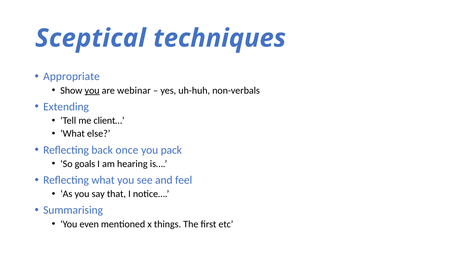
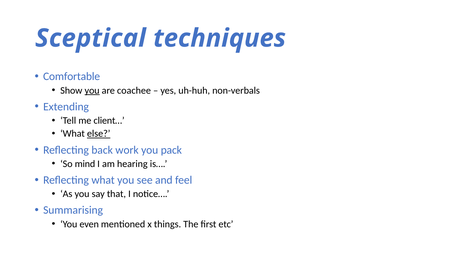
Appropriate: Appropriate -> Comfortable (72, 77)
webinar: webinar -> coachee (134, 90)
else underline: none -> present (99, 134)
once: once -> work (127, 150)
goals: goals -> mind (85, 164)
